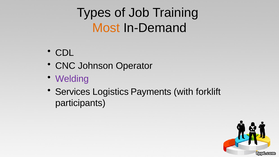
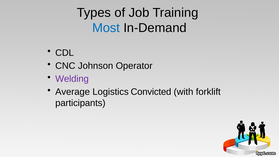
Most colour: orange -> blue (106, 28)
Services: Services -> Average (73, 92)
Payments: Payments -> Convicted (151, 92)
